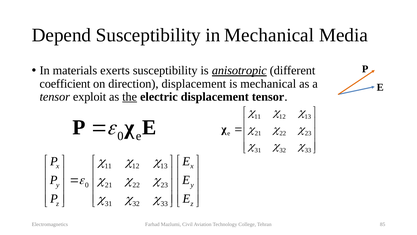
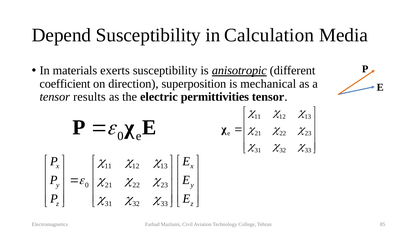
in Mechanical: Mechanical -> Calculation (269, 35)
direction displacement: displacement -> superposition (194, 84)
exploit: exploit -> results (89, 97)
the underline: present -> none (130, 97)
electric displacement: displacement -> permittivities (215, 97)
